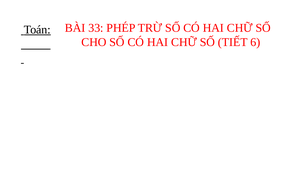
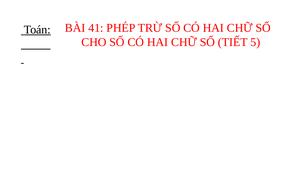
33: 33 -> 41 (96, 28)
6: 6 -> 5 (255, 42)
